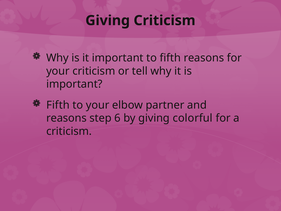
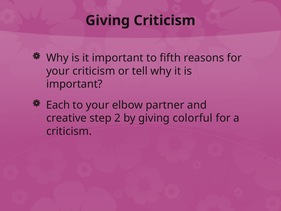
Fifth: Fifth -> Each (58, 105)
reasons: reasons -> creative (66, 118)
6: 6 -> 2 (118, 118)
